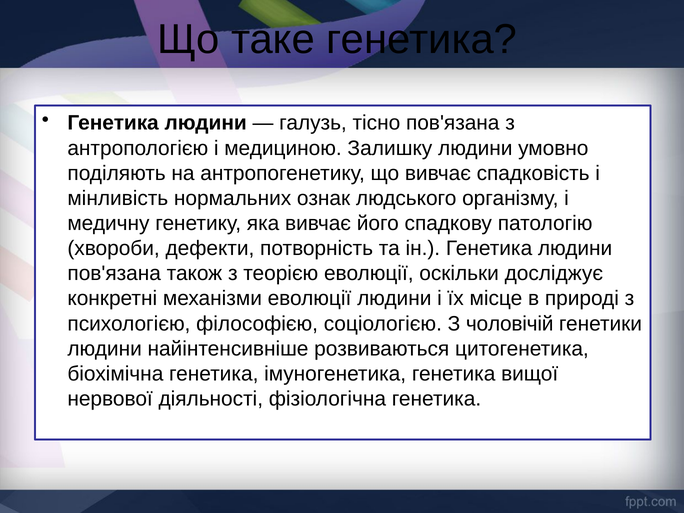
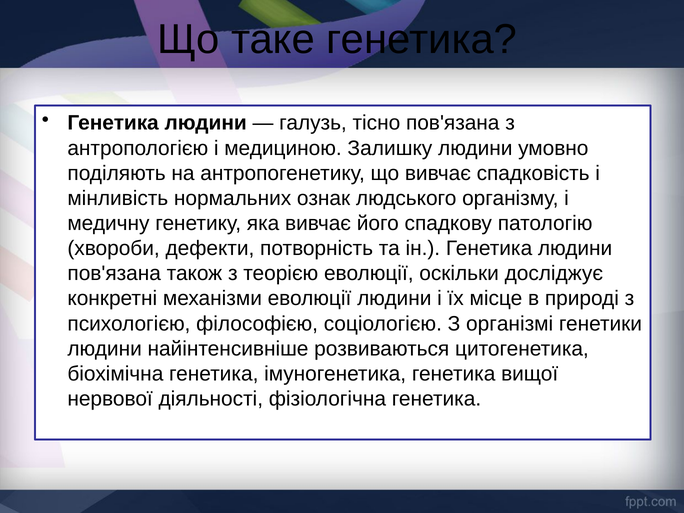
чоловічій: чоловічій -> організмі (510, 324)
